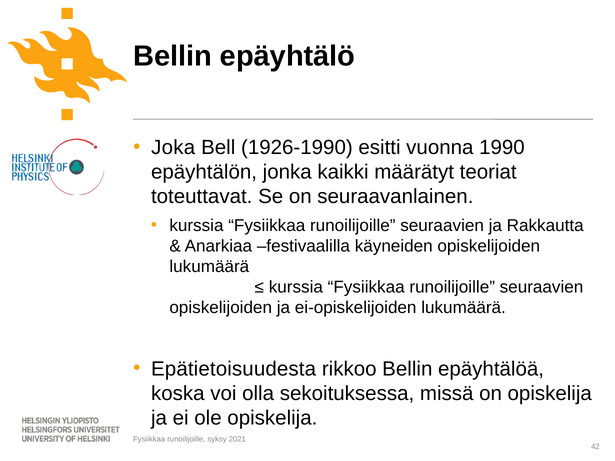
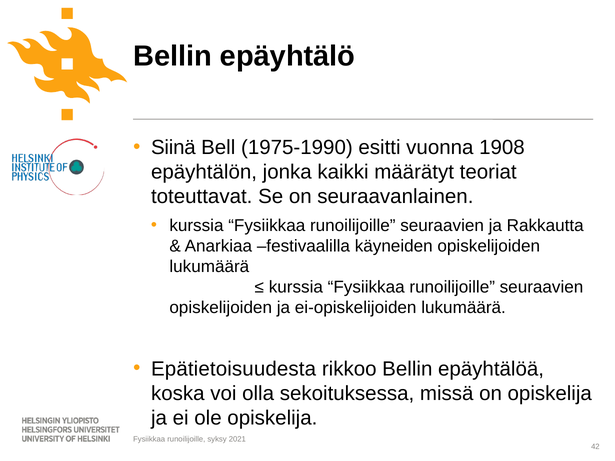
Joka: Joka -> Siinä (173, 148)
1926-1990: 1926-1990 -> 1975-1990 (297, 148)
1990: 1990 -> 1908 (502, 148)
